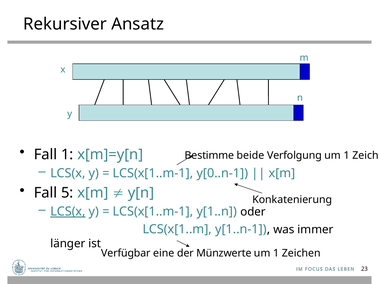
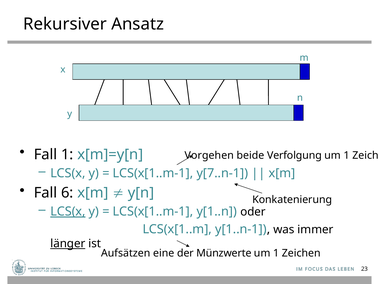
Bestimme: Bestimme -> Vorgehen (209, 156)
y[0..n-1: y[0..n-1 -> y[7..n-1 (222, 173)
5: 5 -> 6 (67, 193)
länger underline: none -> present (68, 244)
Verfügbar: Verfügbar -> Aufsätzen (126, 253)
